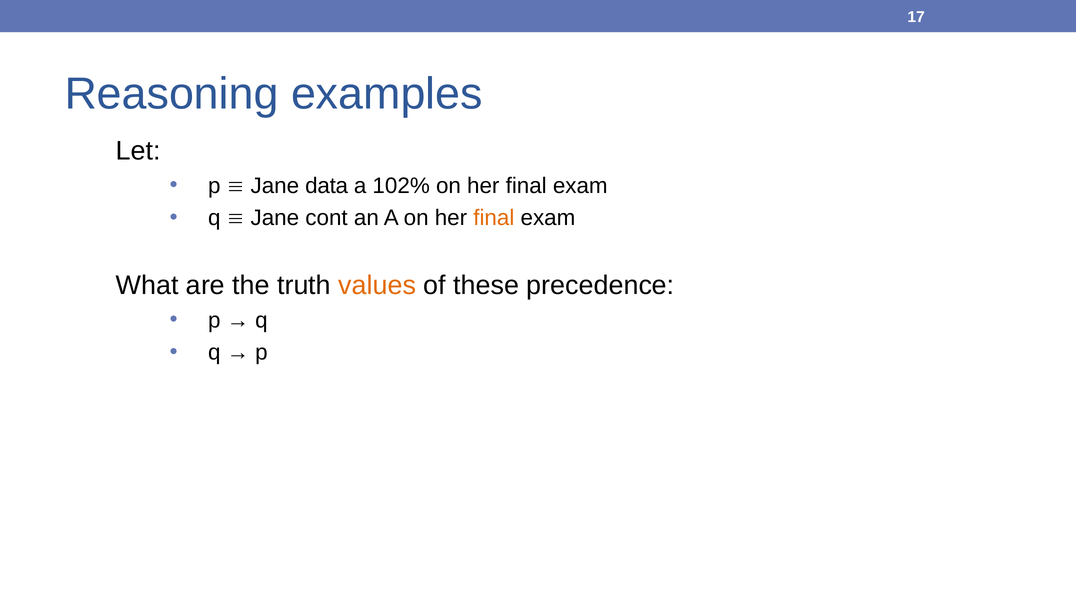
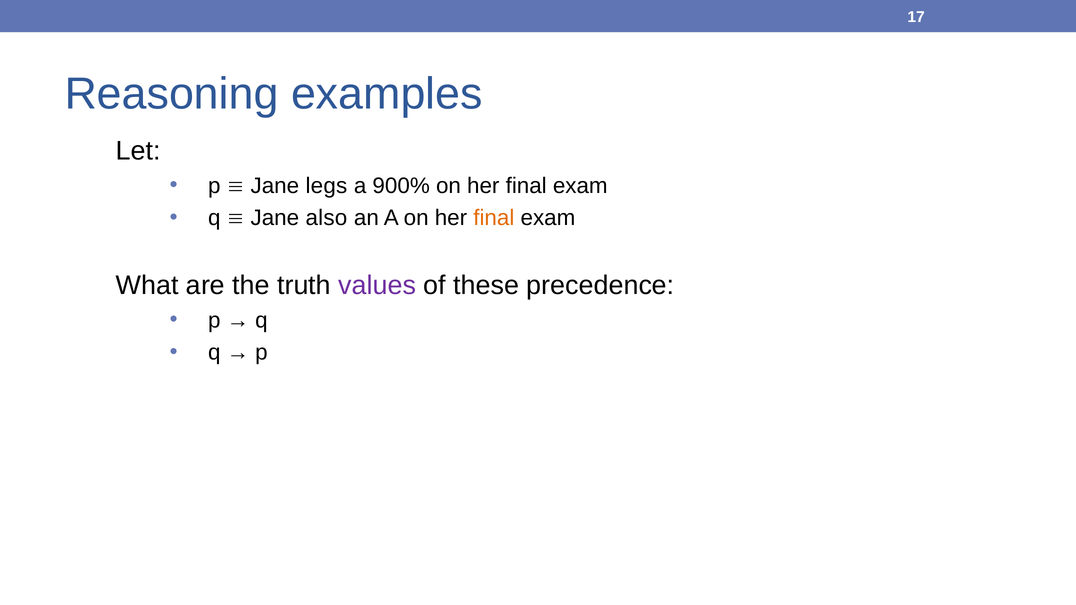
data: data -> legs (326, 186)
102%: 102% -> 900% (401, 186)
cont: cont -> also (326, 218)
values colour: orange -> purple (377, 286)
